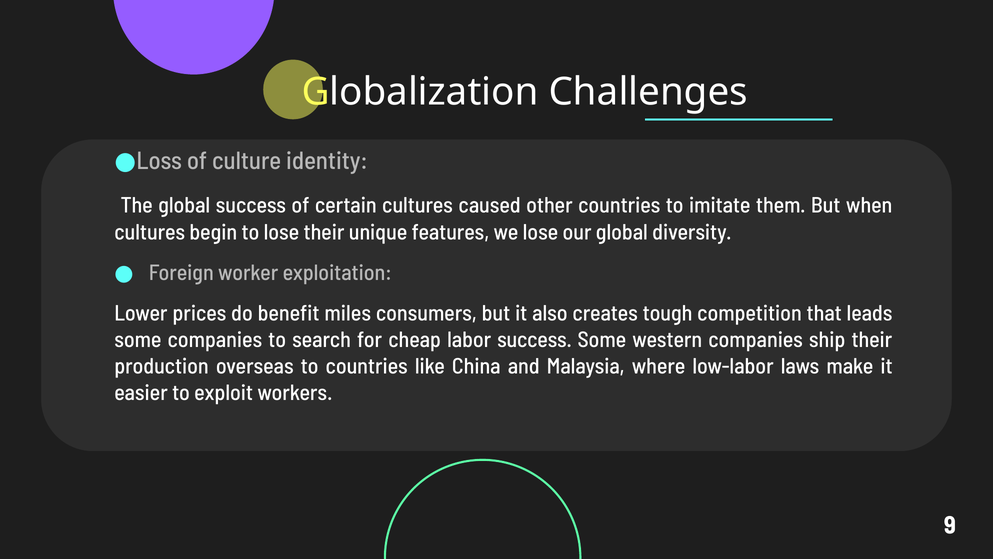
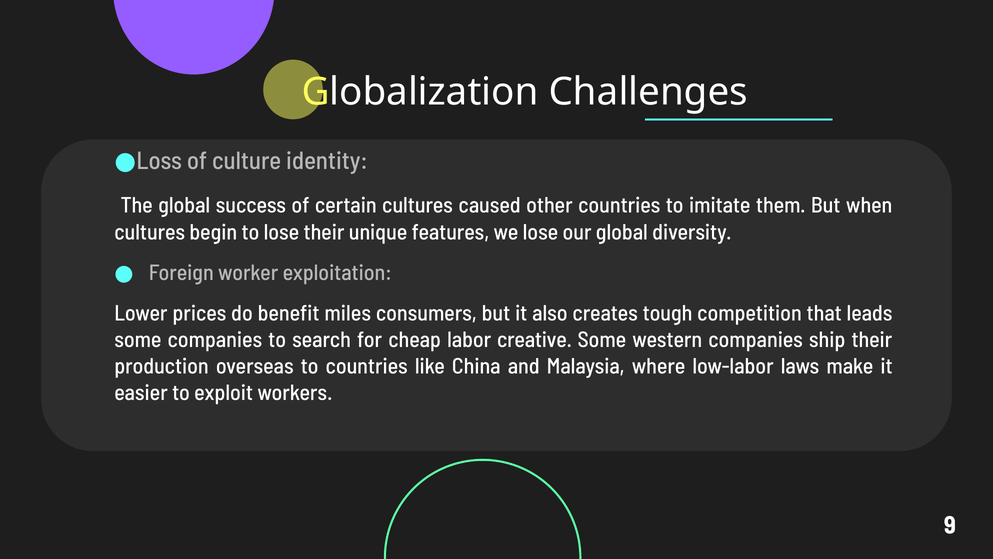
labor success: success -> creative (534, 340)
